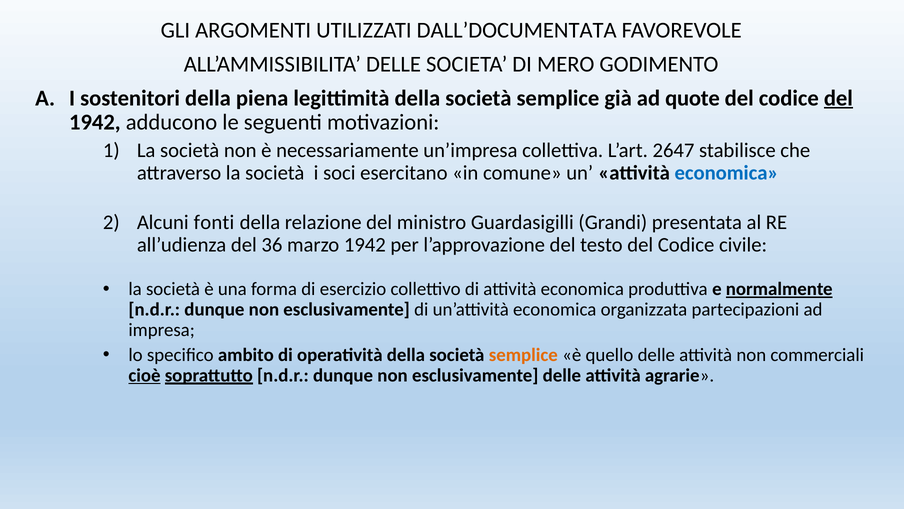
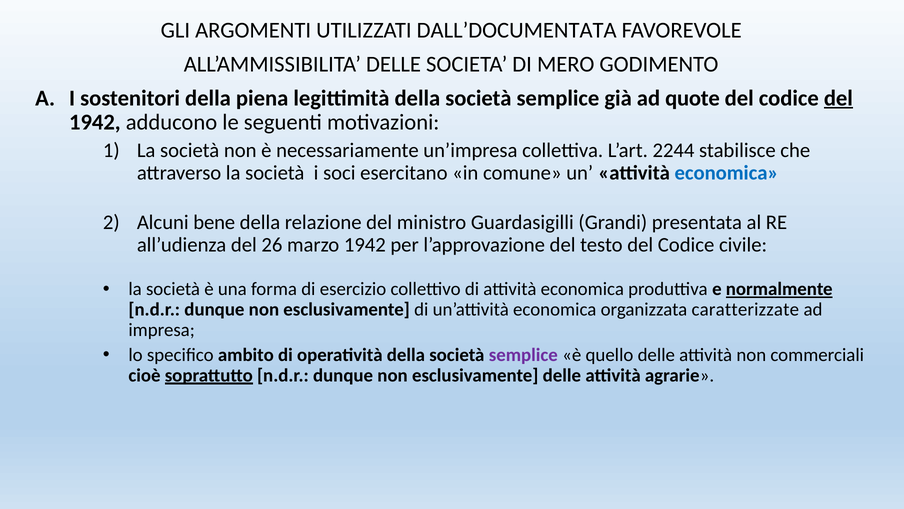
2647: 2647 -> 2244 (674, 150)
fonti: fonti -> bene (214, 222)
36: 36 -> 26 (272, 244)
partecipazioni: partecipazioni -> caratterizzate (745, 309)
semplice colour: orange -> purple (523, 355)
cioè underline: present -> none (144, 375)
